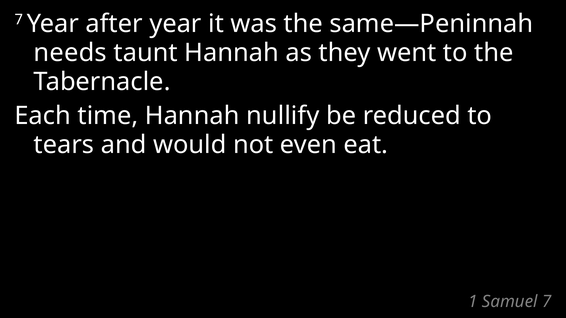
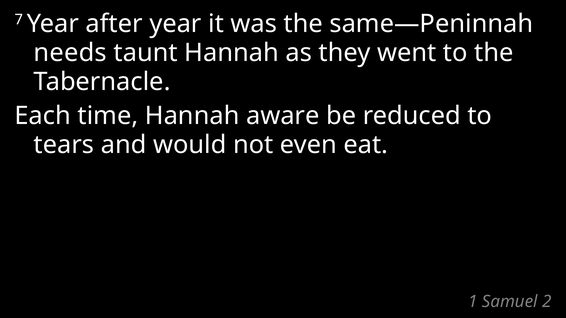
nullify: nullify -> aware (283, 116)
Samuel 7: 7 -> 2 (547, 302)
